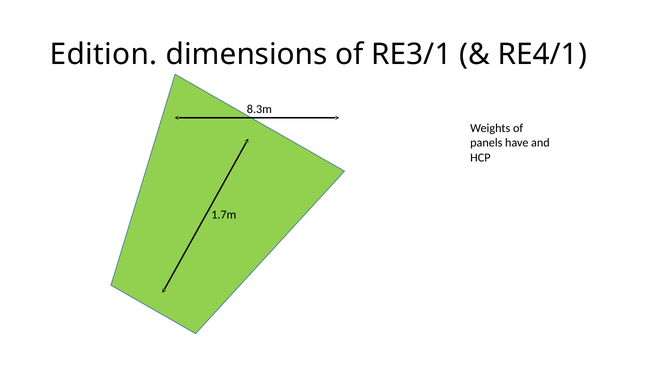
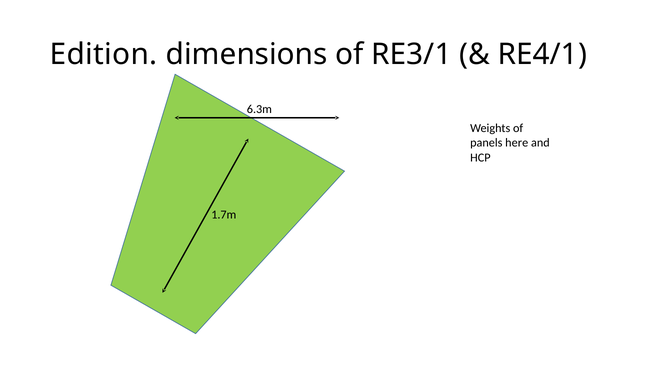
8.3m: 8.3m -> 6.3m (259, 109)
have: have -> here (517, 143)
